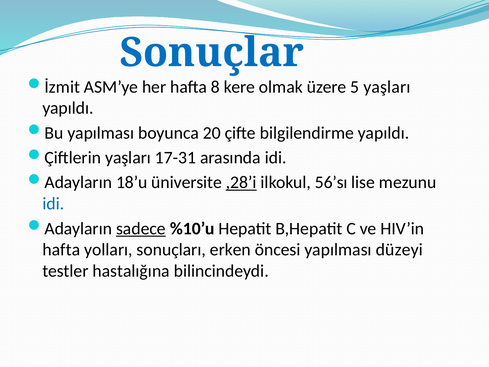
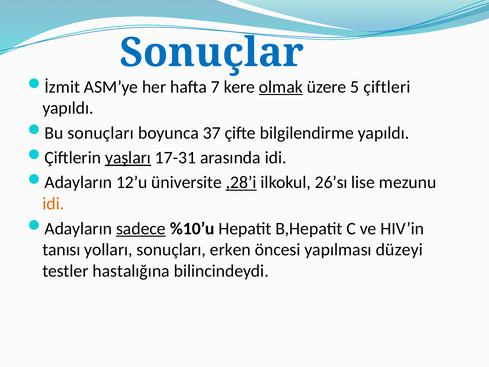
8: 8 -> 7 (215, 87)
olmak underline: none -> present (281, 87)
5 yaşları: yaşları -> çiftleri (387, 87)
Bu yapılması: yapılması -> sonuçları (101, 133)
20: 20 -> 37 (212, 133)
yaşları underline: none -> present (128, 158)
18’u: 18’u -> 12’u (132, 182)
56’sı: 56’sı -> 26’sı (331, 182)
idi colour: blue -> orange (53, 204)
hafta: hafta -> tanısı (61, 250)
